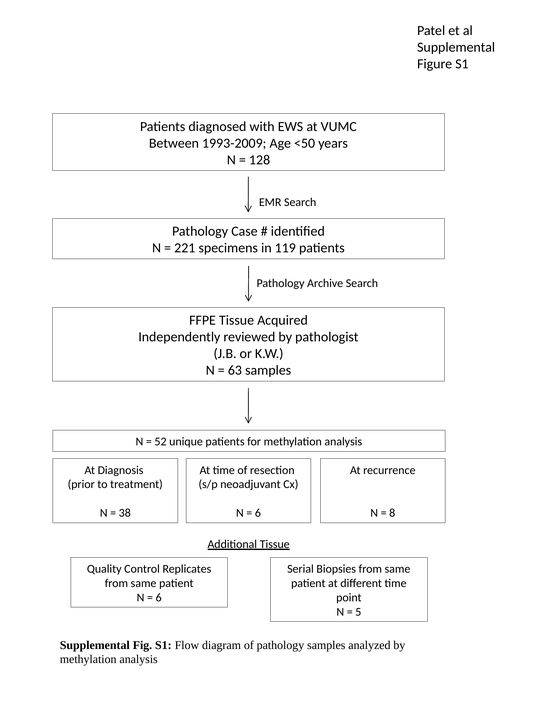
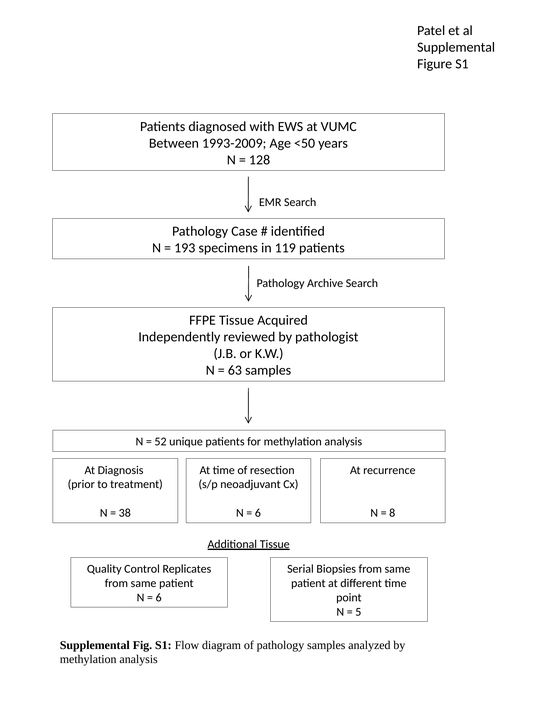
221: 221 -> 193 (185, 248)
